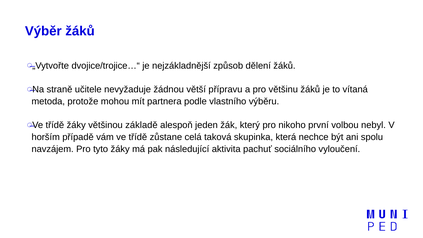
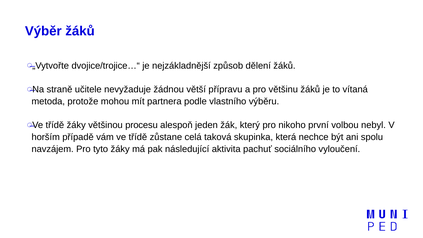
základě: základě -> procesu (141, 125)
